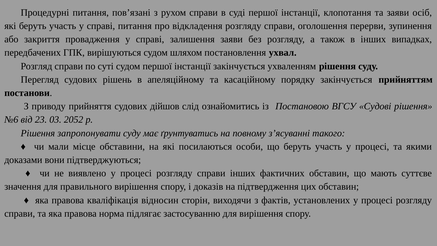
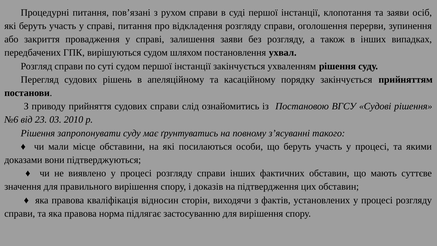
судових дійшов: дійшов -> справи (165, 106)
2052: 2052 -> 2010 (74, 120)
